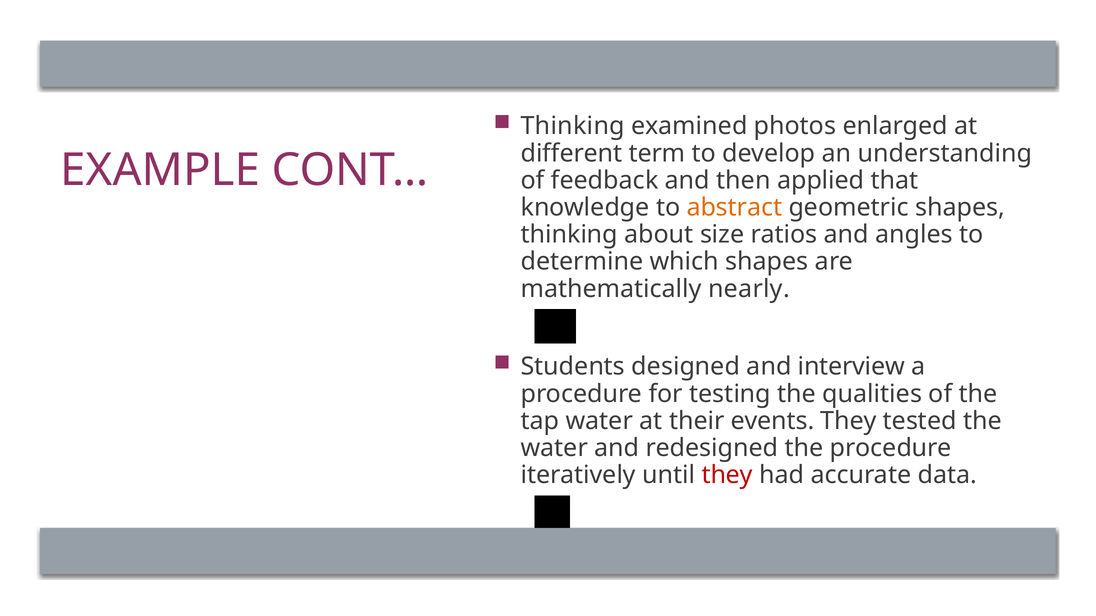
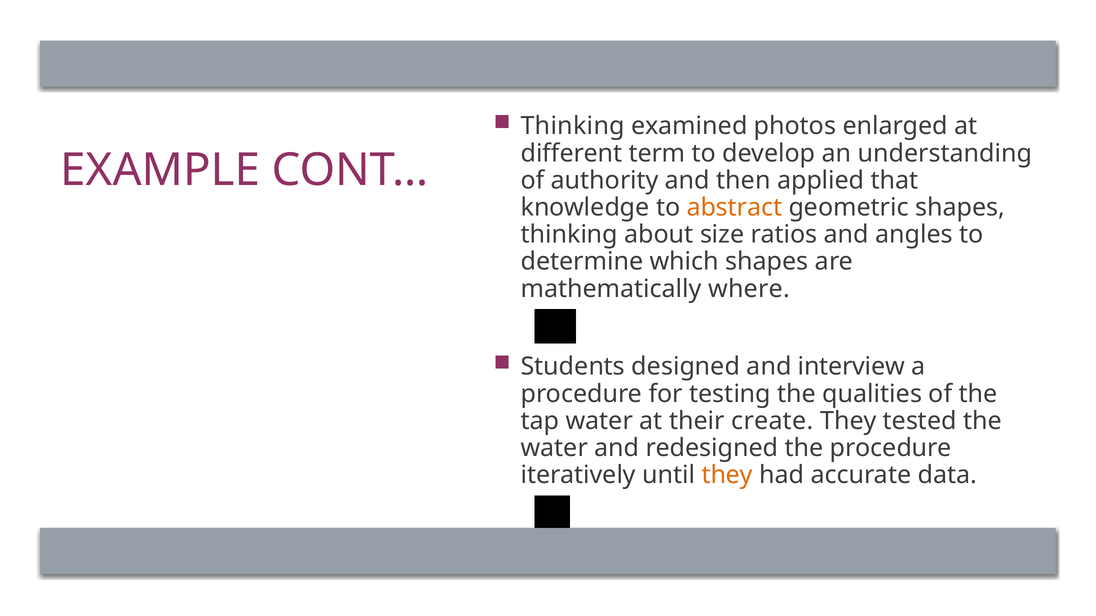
feedback: feedback -> authority (605, 181)
nearly: nearly -> where (749, 289)
events: events -> create (772, 421)
they colour: red -> orange (727, 475)
